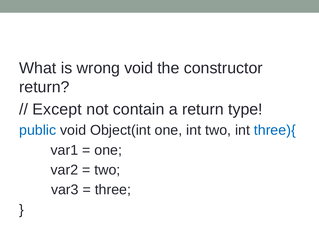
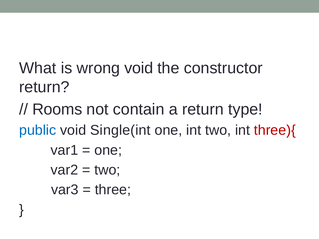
Except: Except -> Rooms (57, 110)
Object(int: Object(int -> Single(int (120, 130)
three){ colour: blue -> red (275, 130)
